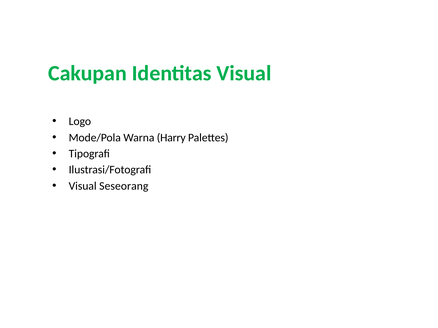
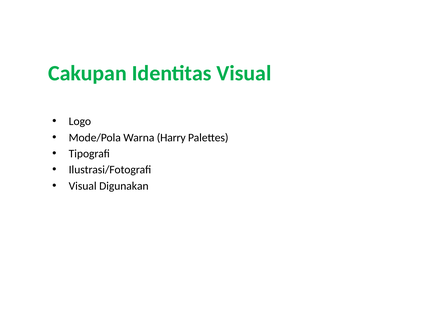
Seseorang: Seseorang -> Digunakan (124, 186)
